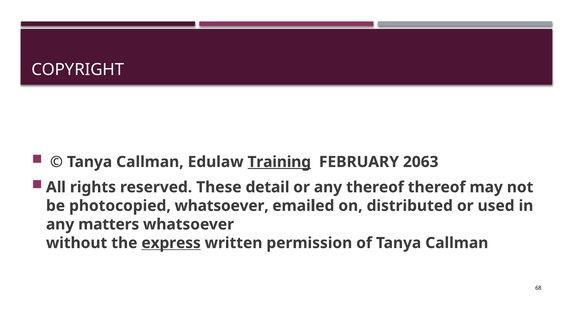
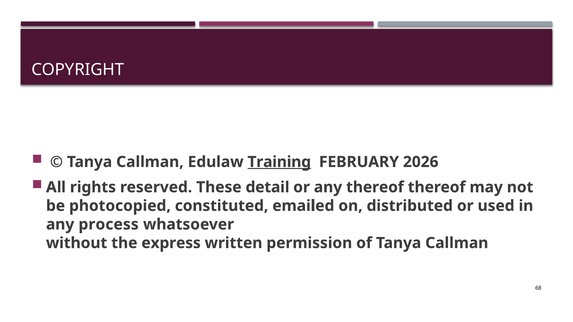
2063: 2063 -> 2026 (421, 162)
photocopied whatsoever: whatsoever -> constituted (222, 206)
matters: matters -> process (109, 225)
express underline: present -> none (171, 243)
